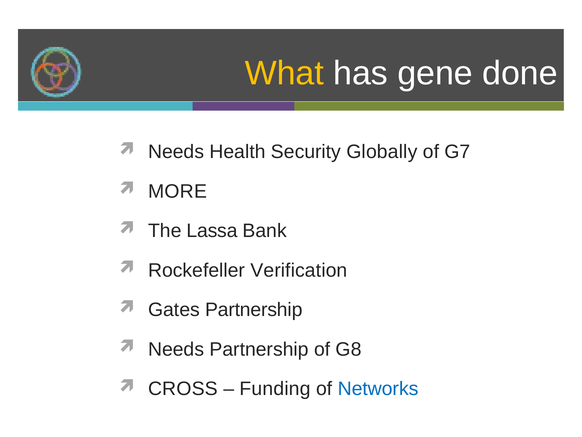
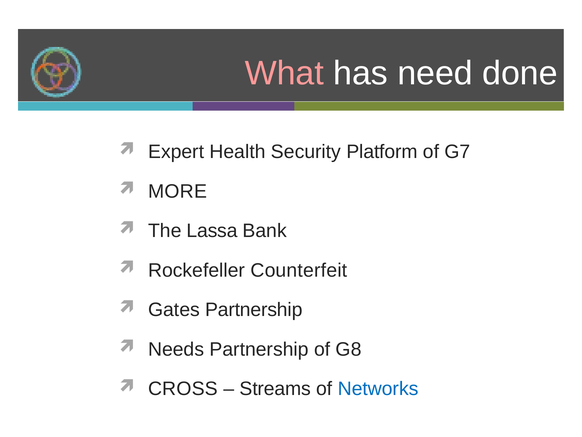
What colour: yellow -> pink (284, 73)
gene: gene -> need (435, 73)
Needs: Needs -> Expert (176, 152)
Globally: Globally -> Platform (382, 152)
Verification: Verification -> Counterfeit (299, 270)
Funding: Funding -> Streams (275, 388)
